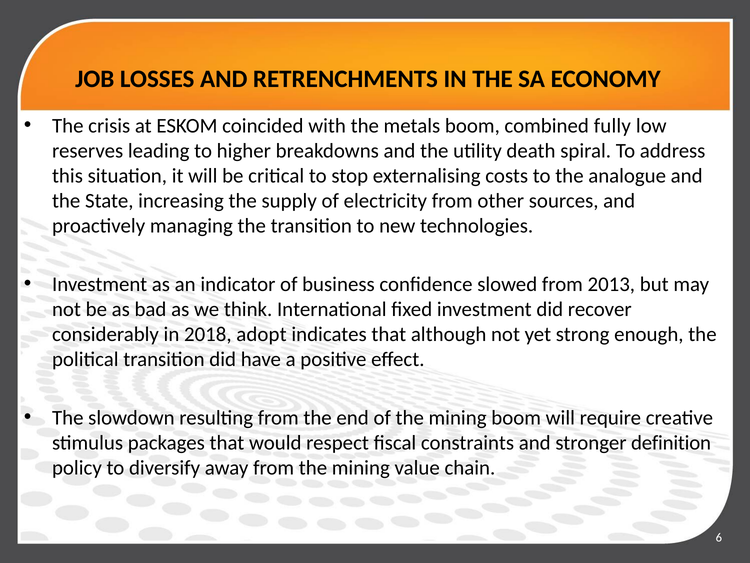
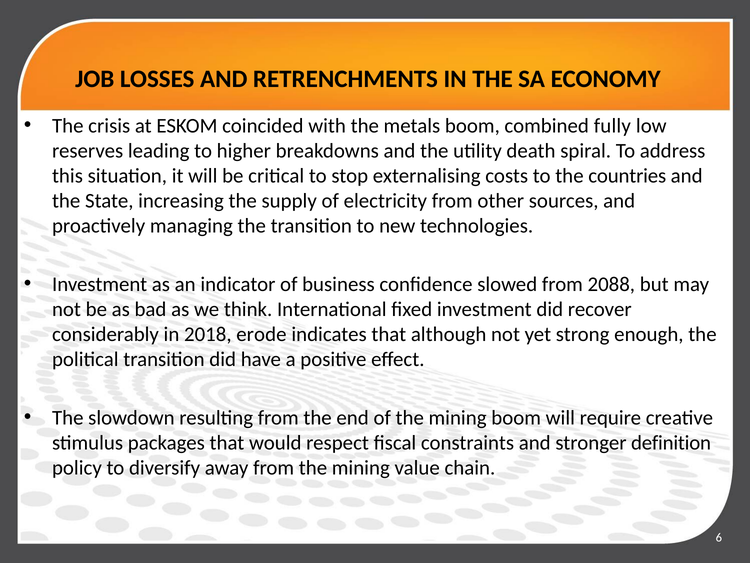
analogue: analogue -> countries (627, 176)
2013: 2013 -> 2088 (611, 284)
adopt: adopt -> erode (261, 334)
